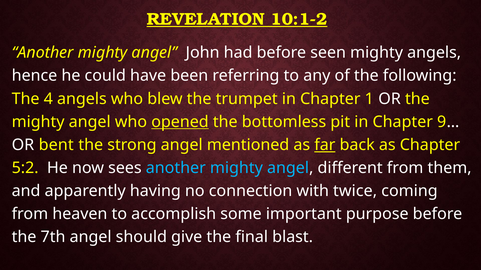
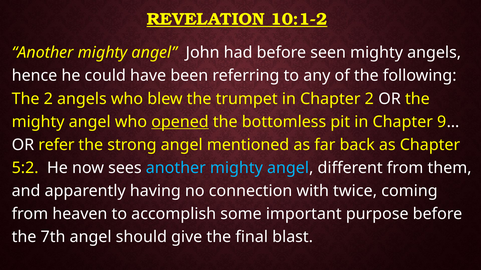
The 4: 4 -> 2 (48, 99)
Chapter 1: 1 -> 2 (369, 99)
bent: bent -> refer (56, 145)
far underline: present -> none (325, 145)
